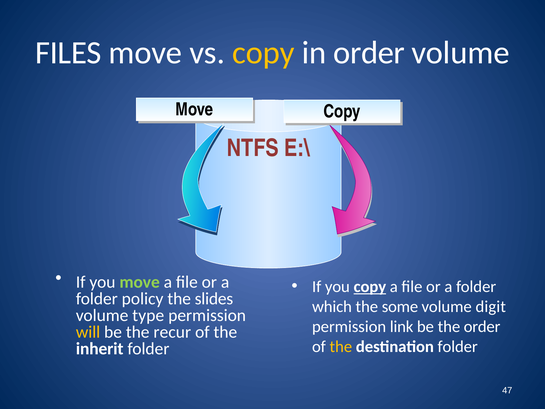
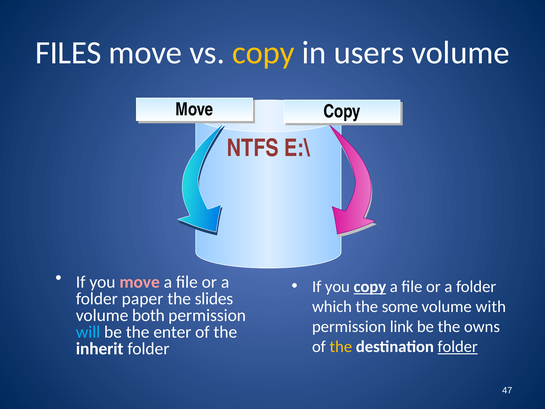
in order: order -> users (369, 53)
move colour: light green -> pink (140, 282)
policy: policy -> paper (143, 299)
digit: digit -> with (491, 306)
type: type -> both (148, 315)
the order: order -> owns (482, 326)
will colour: yellow -> light blue (88, 332)
recur: recur -> enter (172, 332)
folder underline: none -> present (458, 346)
